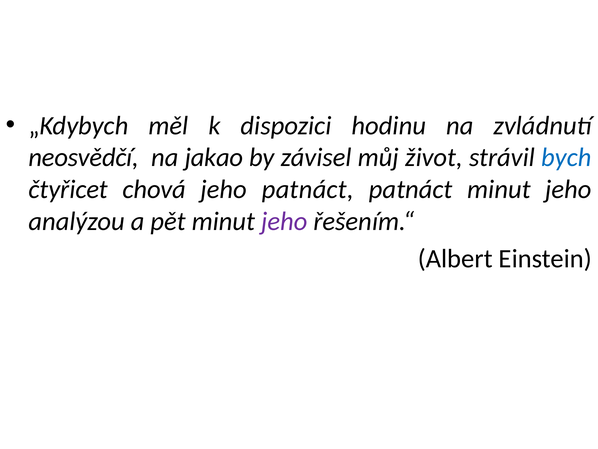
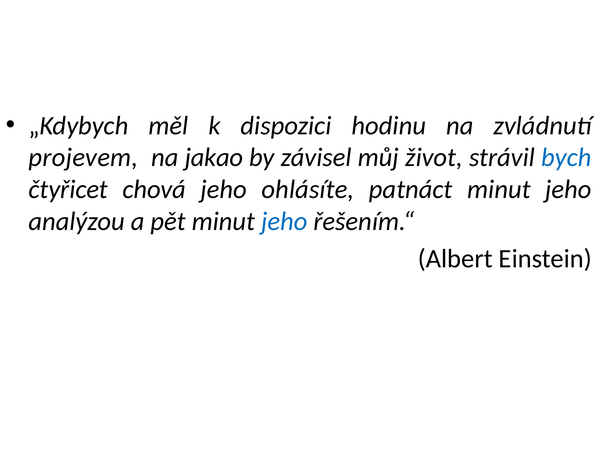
neosvědčí: neosvědčí -> projevem (83, 157)
jeho patnáct: patnáct -> ohlásíte (308, 189)
jeho colour: purple -> blue (284, 221)
